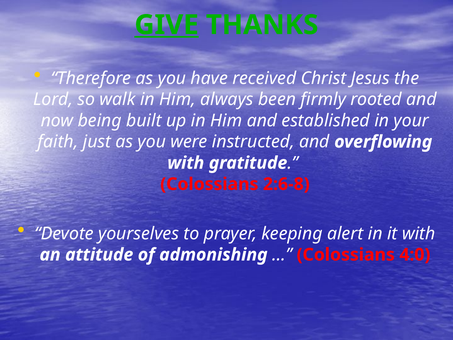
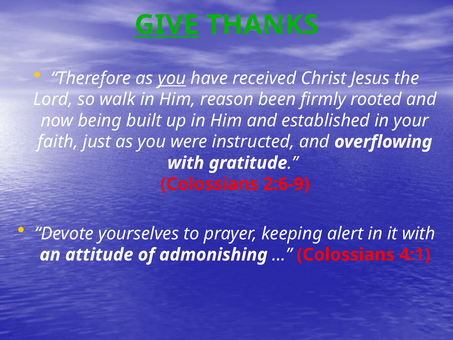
you underline: none -> present (172, 78)
always: always -> reason (227, 99)
2:6-8: 2:6-8 -> 2:6-9 (286, 184)
4:0: 4:0 -> 4:1 (415, 255)
